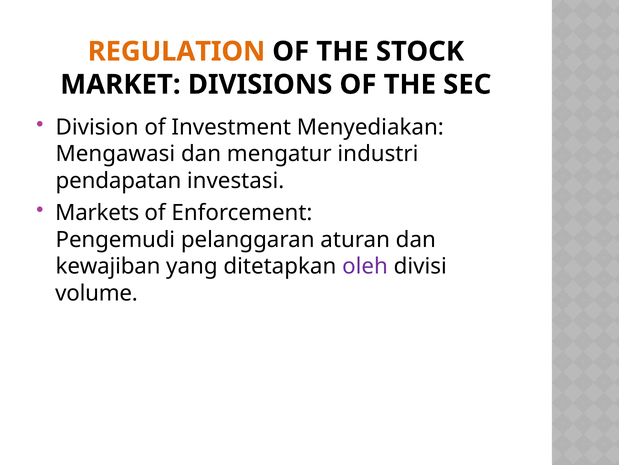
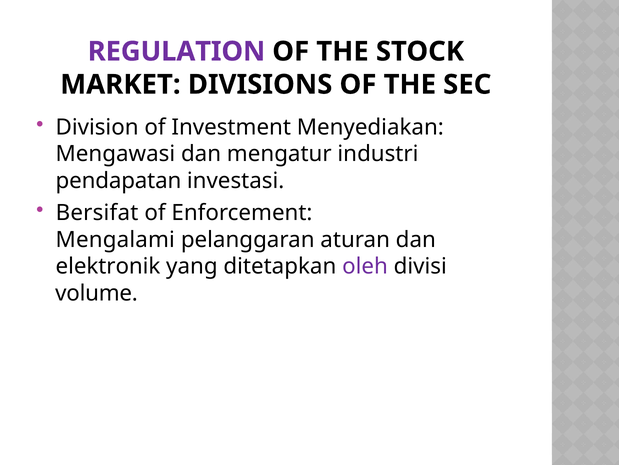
REGULATION colour: orange -> purple (177, 51)
Markets: Markets -> Bersifat (97, 213)
Pengemudi: Pengemudi -> Mengalami (115, 239)
kewajiban: kewajiban -> elektronik (108, 266)
